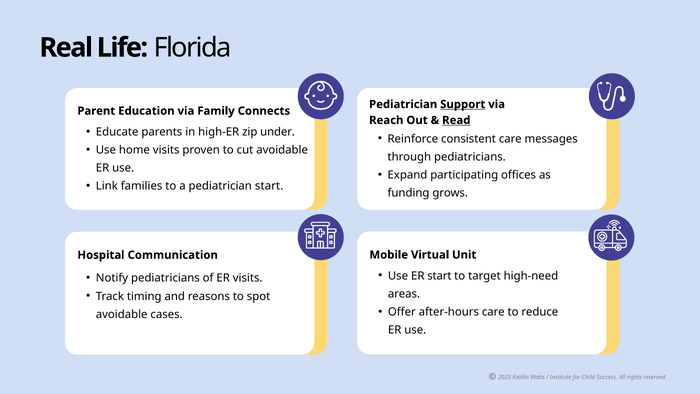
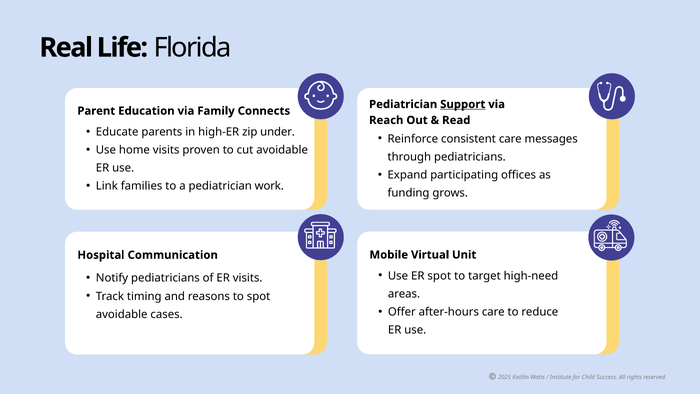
Read underline: present -> none (456, 120)
pediatrician start: start -> work (269, 186)
ER start: start -> spot (439, 276)
